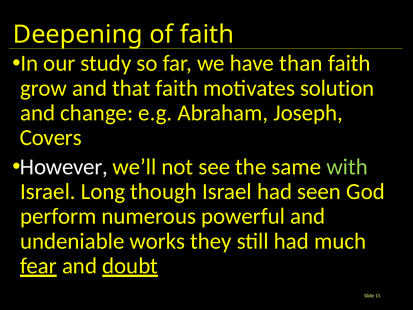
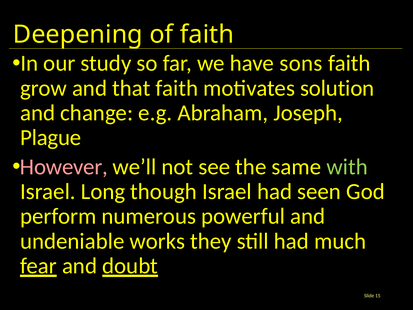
than: than -> sons (301, 63)
Covers: Covers -> Plague (51, 138)
However colour: white -> pink (64, 167)
